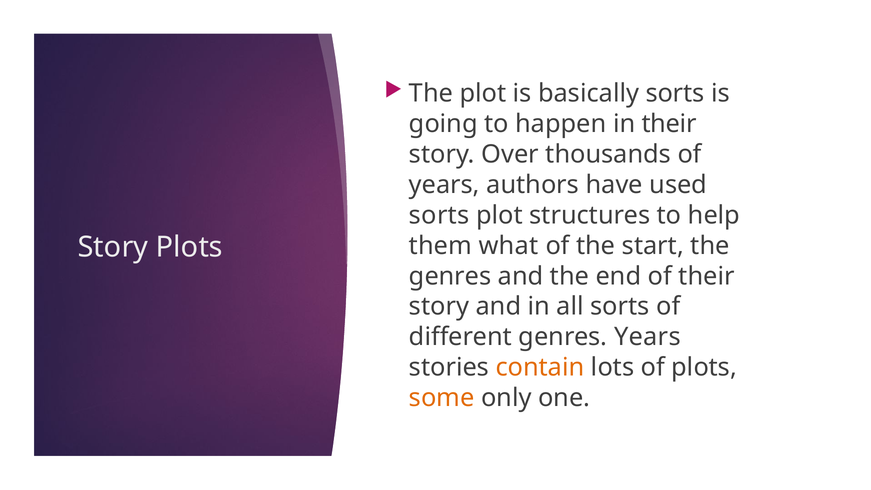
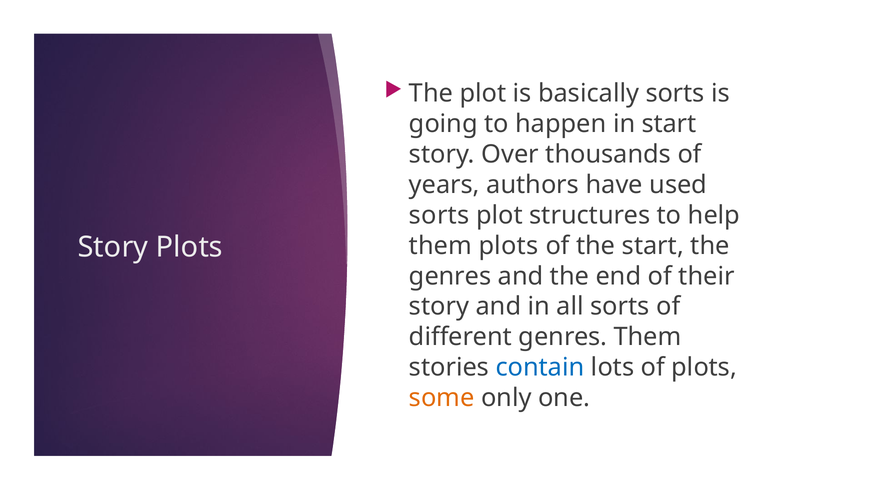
in their: their -> start (669, 124)
them what: what -> plots (509, 246)
genres Years: Years -> Them (648, 337)
contain colour: orange -> blue (540, 367)
